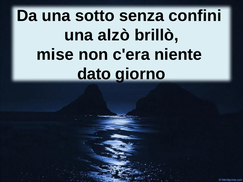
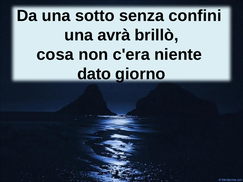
alzò: alzò -> avrà (114, 35)
mise: mise -> cosa (55, 55)
